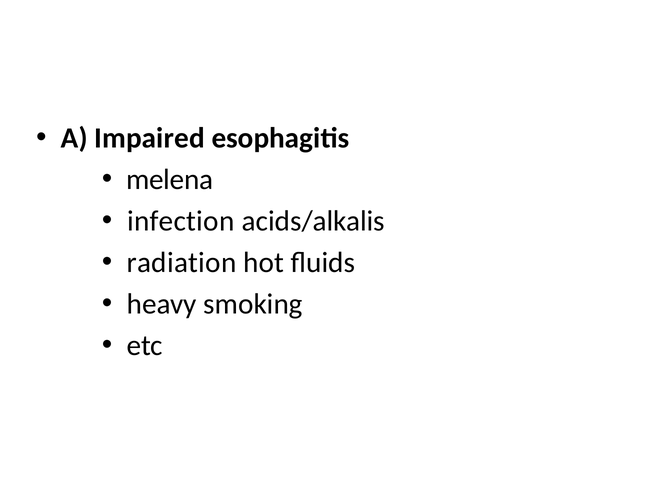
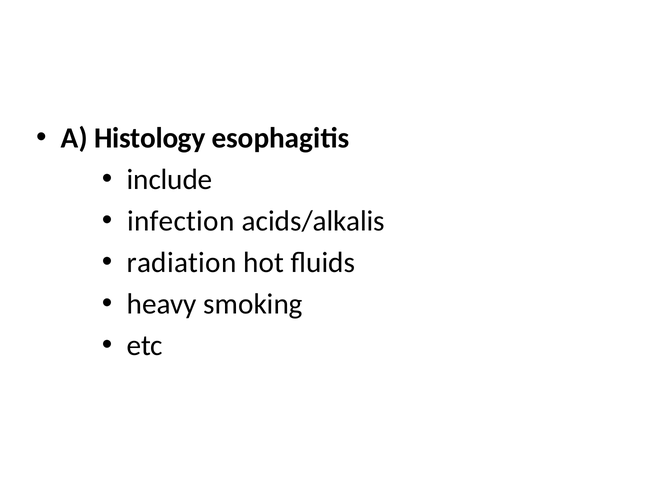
Impaired: Impaired -> Histology (150, 138)
melena: melena -> include (170, 179)
